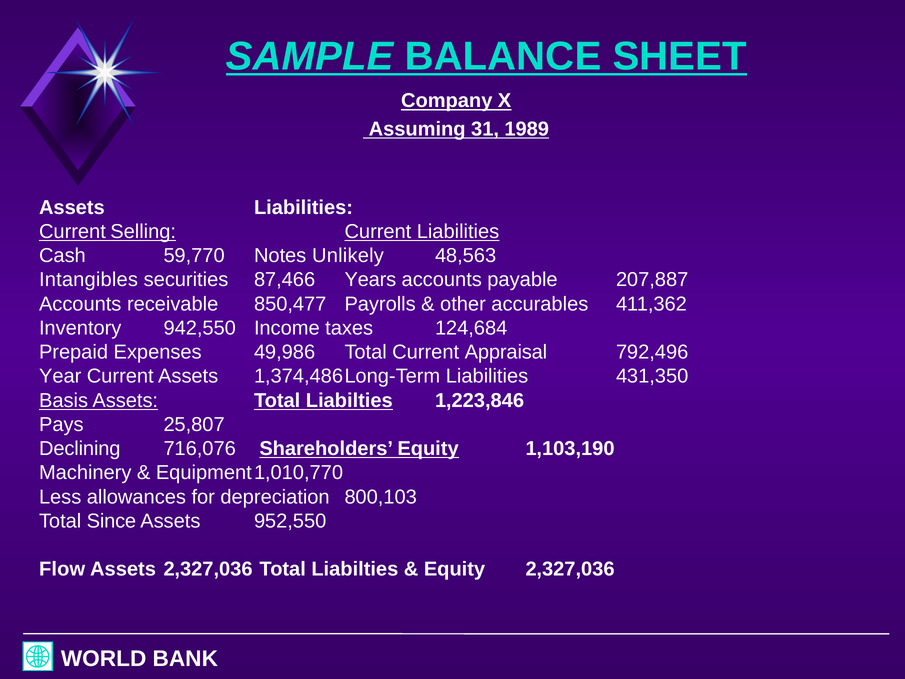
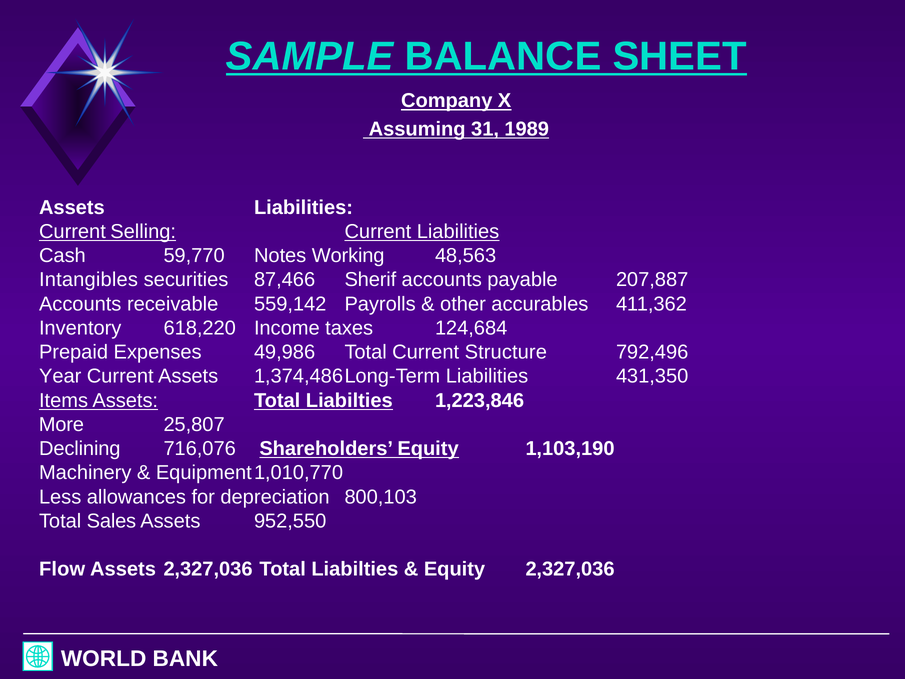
Unlikely: Unlikely -> Working (348, 256)
Years: Years -> Sherif (370, 280)
850,477: 850,477 -> 559,142 (290, 304)
942,550: 942,550 -> 618,220 (200, 328)
Appraisal: Appraisal -> Structure (506, 352)
Basis: Basis -> Items (64, 400)
Pays: Pays -> More (61, 424)
Since: Since -> Sales (111, 521)
